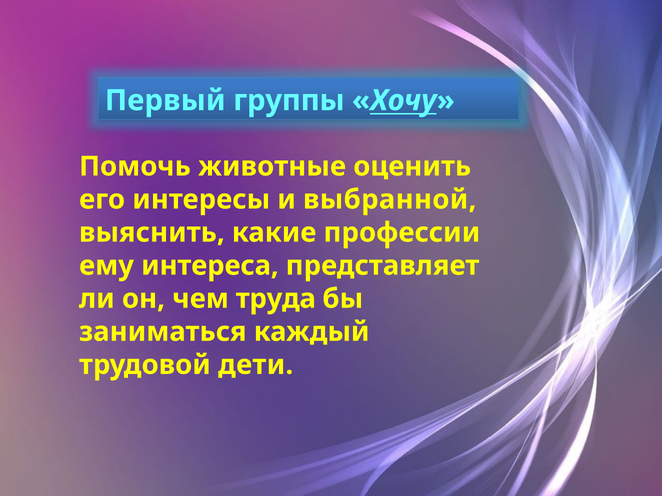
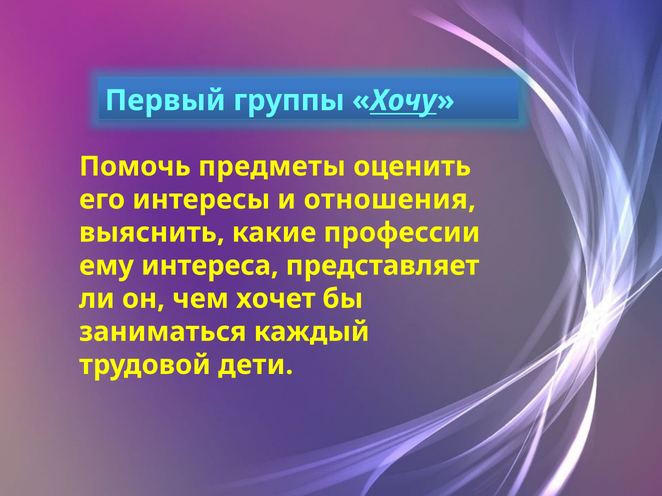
животные: животные -> предметы (272, 167)
выбранной: выбранной -> отношения (390, 200)
труда: труда -> хочет (276, 299)
